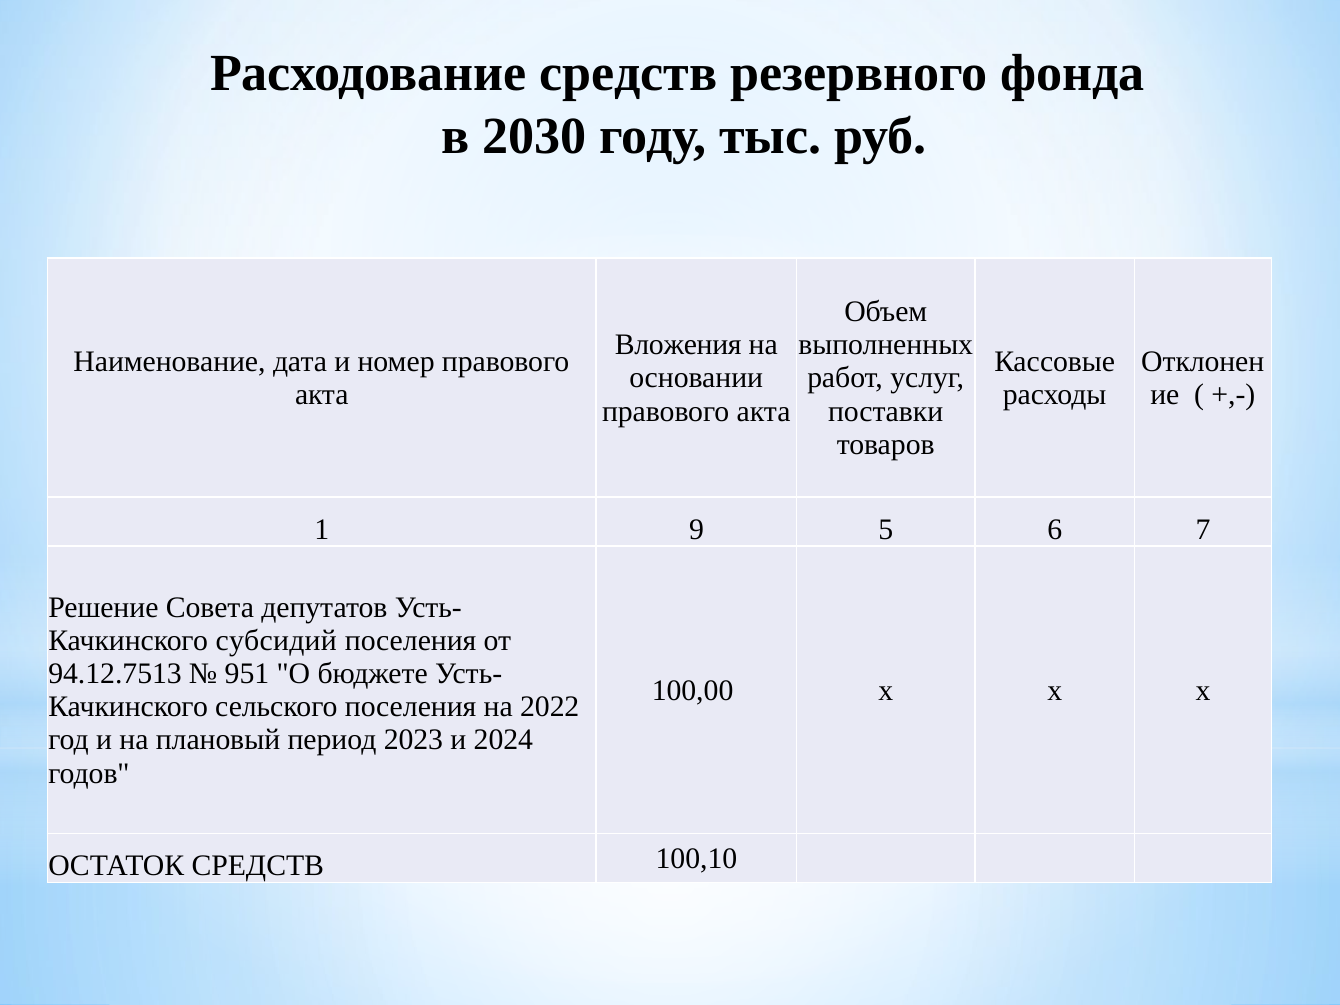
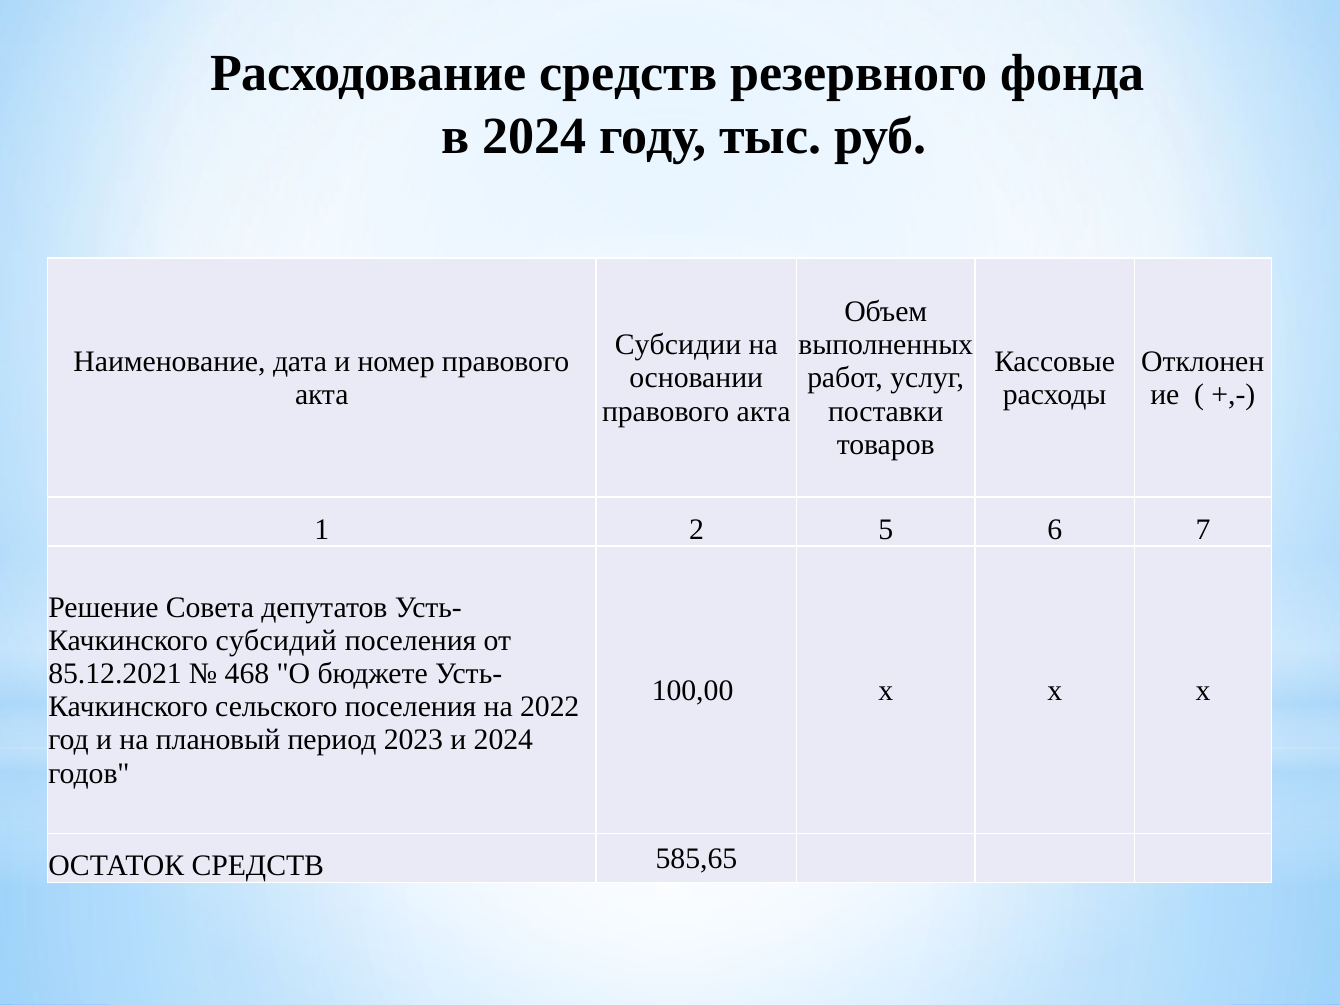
в 2030: 2030 -> 2024 (534, 136)
Вложения: Вложения -> Субсидии (678, 345)
9: 9 -> 2 (696, 530)
94.12.7513: 94.12.7513 -> 85.12.2021 (115, 674)
951: 951 -> 468 (247, 674)
100,10: 100,10 -> 585,65 (696, 859)
